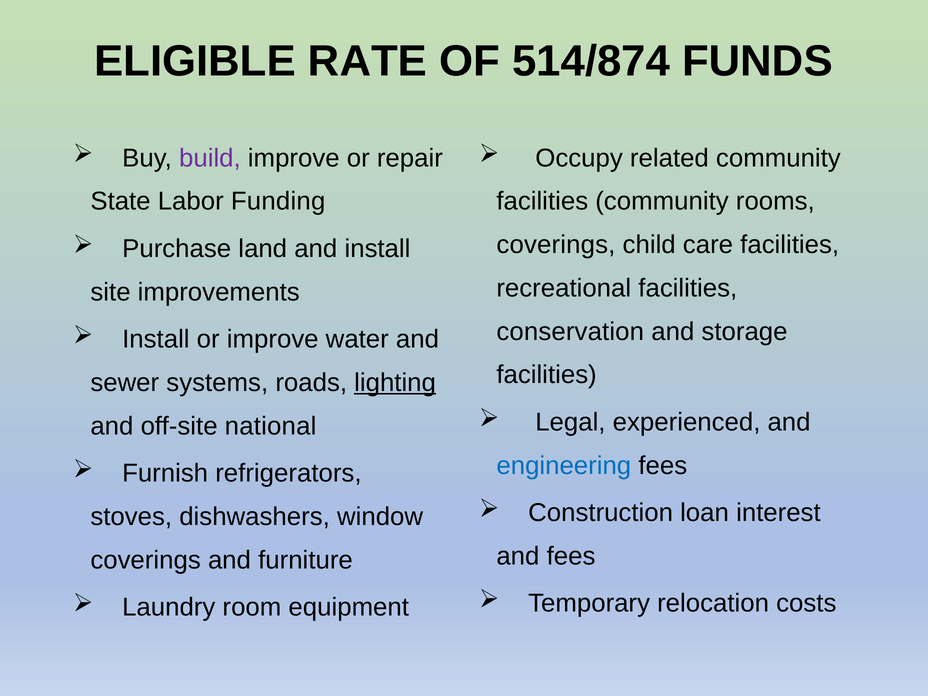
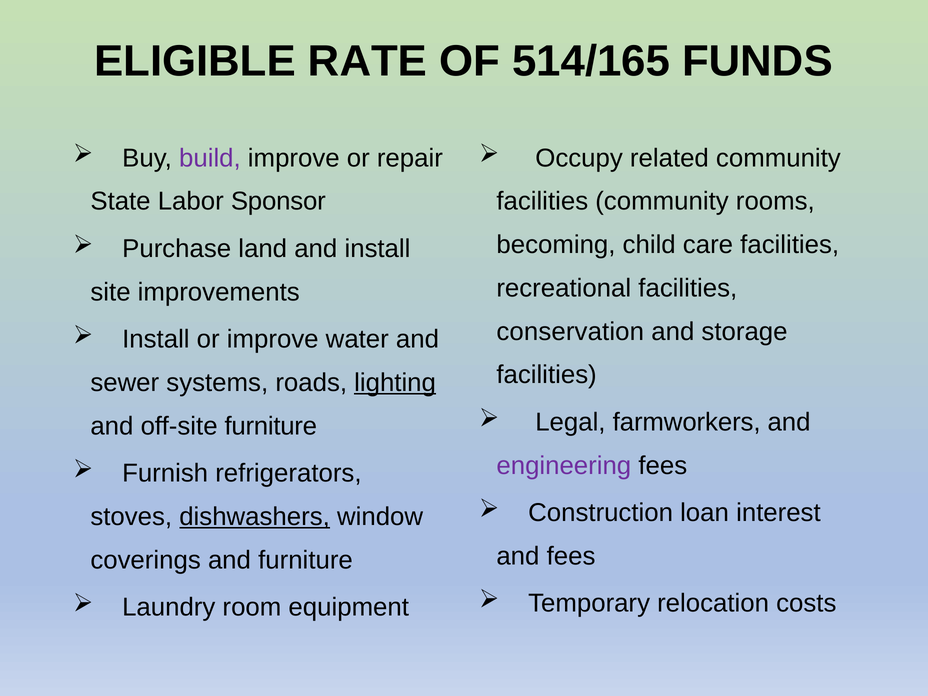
514/874: 514/874 -> 514/165 (591, 62)
Funding: Funding -> Sponsor (278, 201)
coverings: coverings -> becoming (556, 245)
experienced: experienced -> farmworkers (687, 422)
off-site national: national -> furniture (271, 426)
engineering colour: blue -> purple (564, 466)
dishwashers underline: none -> present (255, 517)
